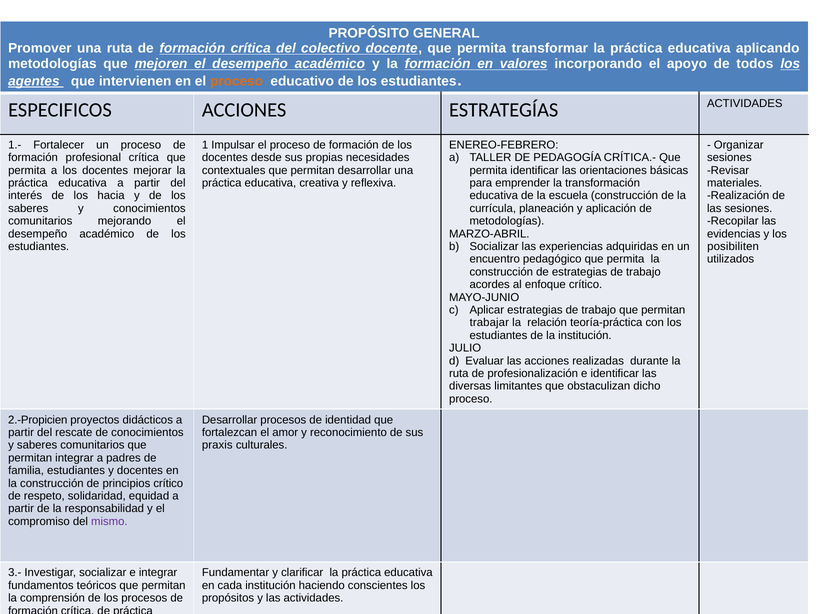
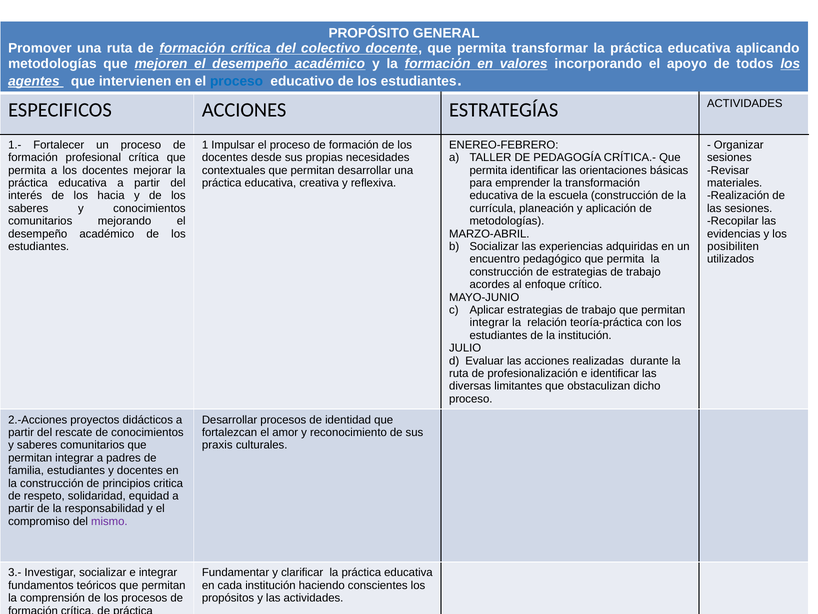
proceso colour: orange -> blue (237, 81)
trabajar: trabajar -> integrar (489, 322)
2.-Propicien: 2.-Propicien -> 2.-Acciones (38, 419)
principios crítico: crítico -> critica (168, 483)
